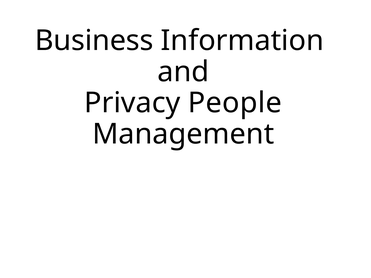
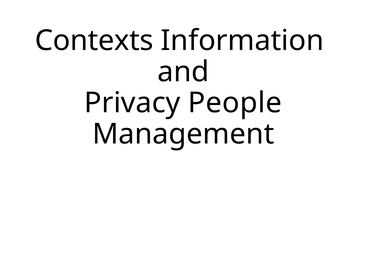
Business: Business -> Contexts (94, 41)
